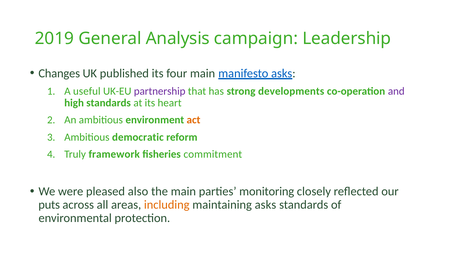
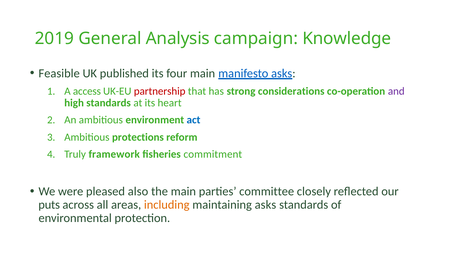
Leadership: Leadership -> Knowledge (347, 38)
Changes: Changes -> Feasible (59, 73)
useful: useful -> access (87, 91)
partnership colour: purple -> red (160, 91)
developments: developments -> considerations (291, 91)
act colour: orange -> blue (194, 120)
democratic: democratic -> protections (138, 137)
monitoring: monitoring -> committee (267, 191)
